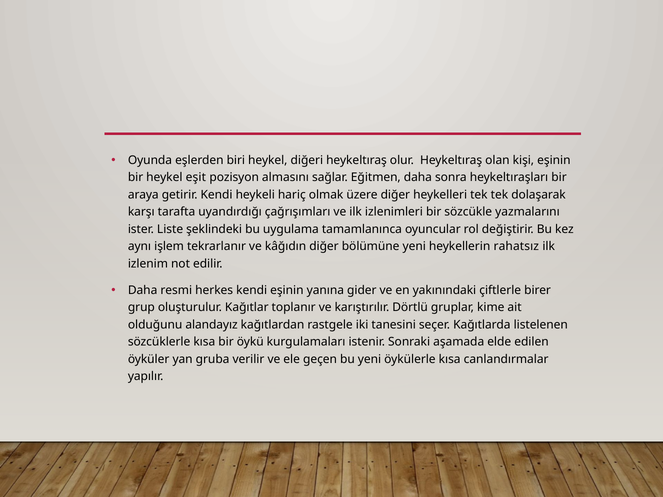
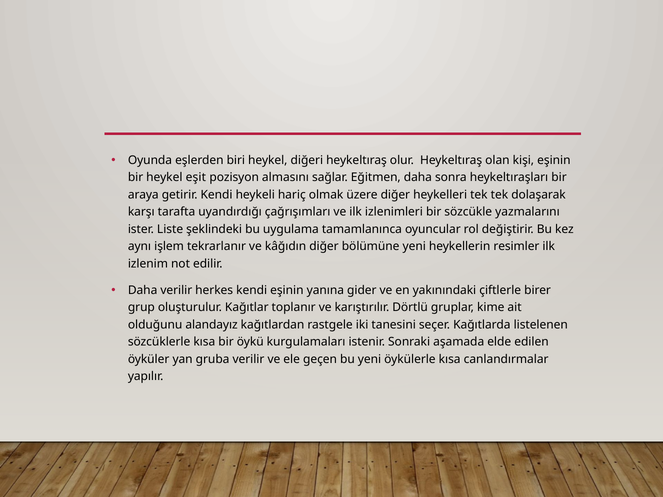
rahatsız: rahatsız -> resimler (516, 247)
Daha resmi: resmi -> verilir (176, 290)
